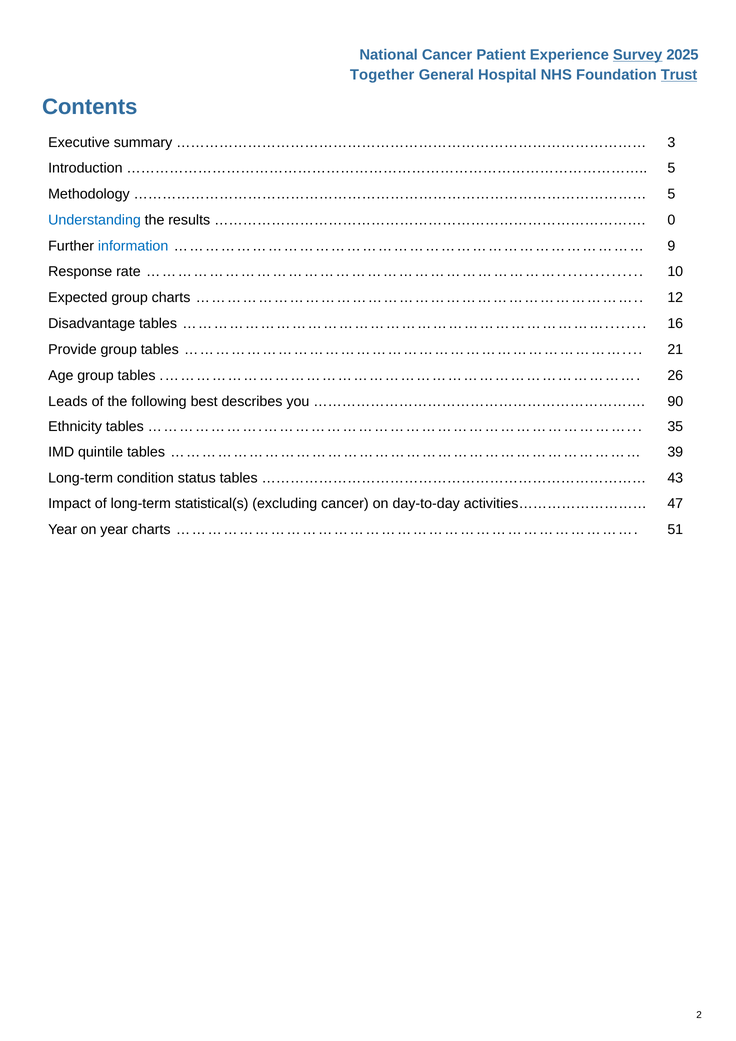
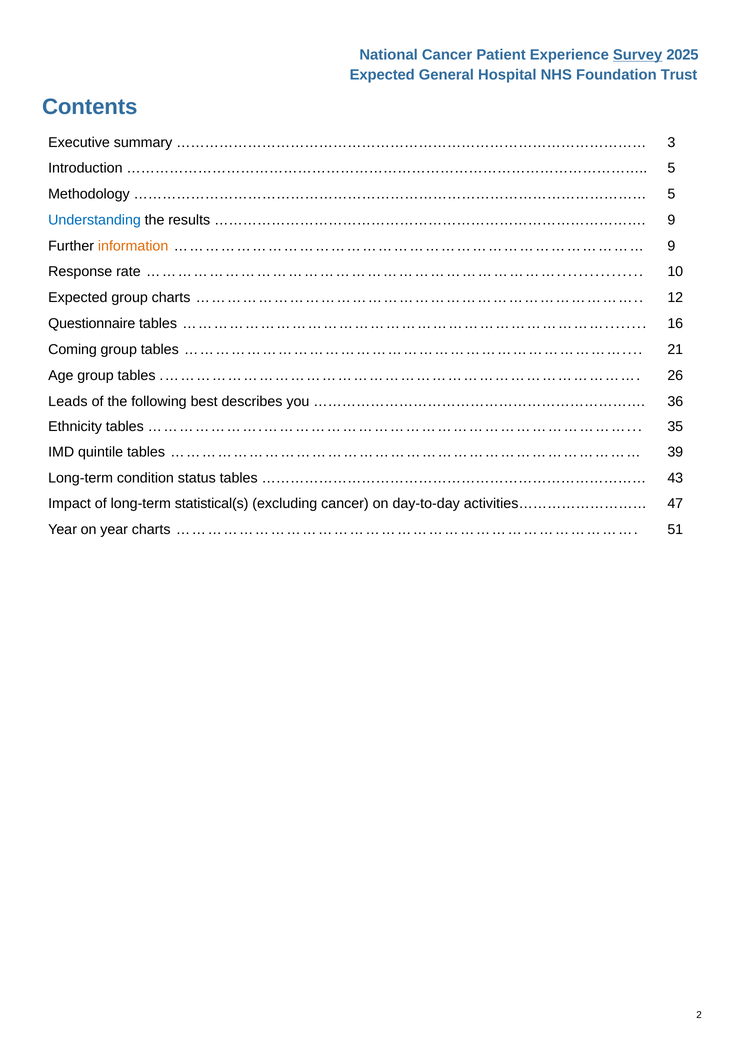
Together: Together -> Expected (382, 75)
Trust underline: present -> none (679, 75)
0: 0 -> 9 (671, 220)
information colour: blue -> orange (133, 246)
Disadvantage: Disadvantage -> Questionnaire (92, 324)
Provide: Provide -> Coming (73, 350)
90: 90 -> 36 (675, 402)
